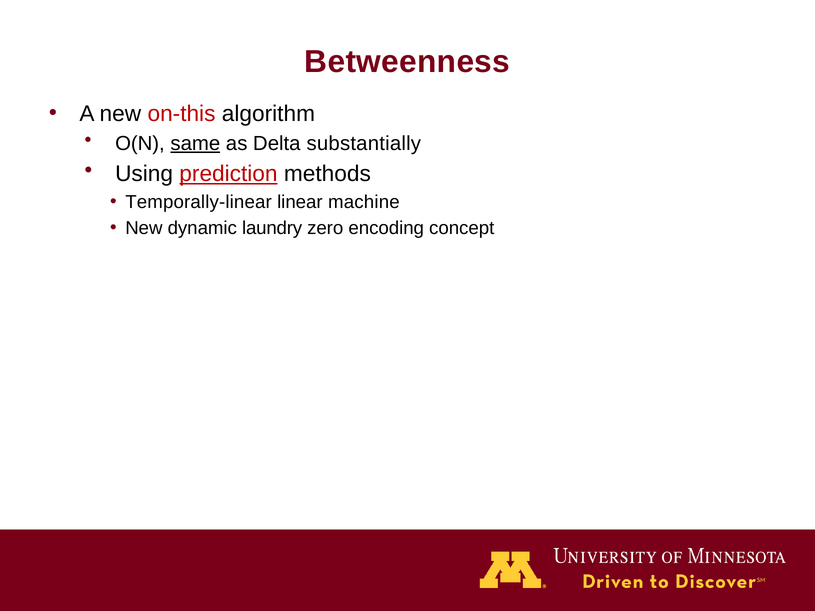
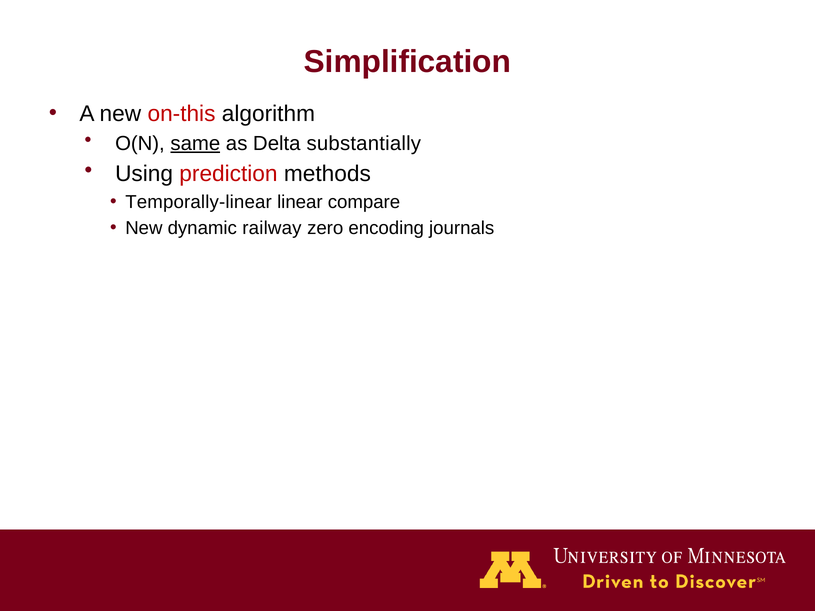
Betweenness: Betweenness -> Simplification (407, 62)
prediction underline: present -> none (228, 174)
machine: machine -> compare (364, 202)
laundry: laundry -> railway (272, 228)
concept: concept -> journals (462, 228)
